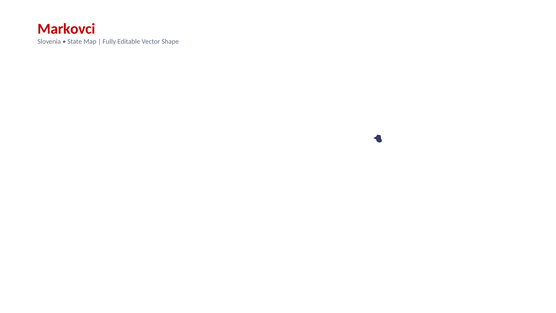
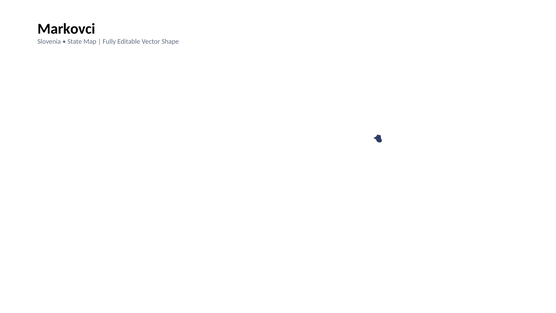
Markovci colour: red -> black (66, 29)
